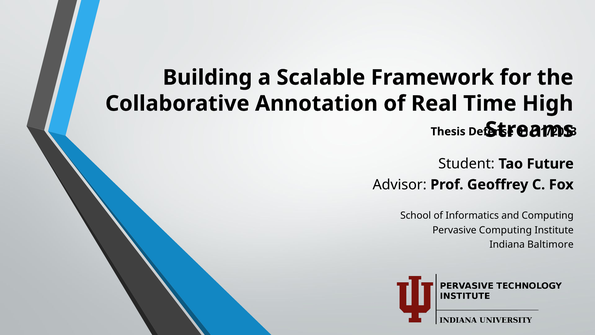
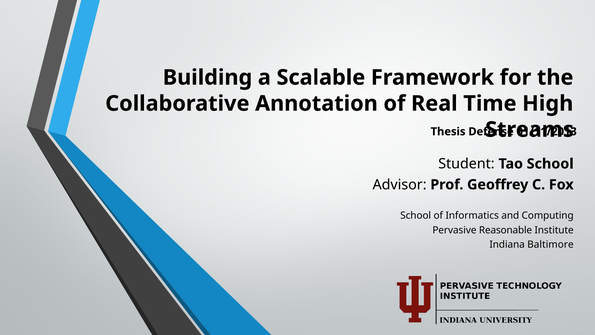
Tao Future: Future -> School (550, 164)
Pervasive Computing: Computing -> Reasonable (506, 230)
